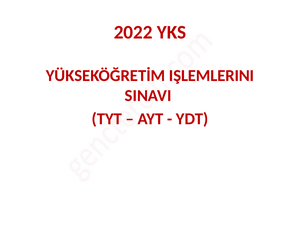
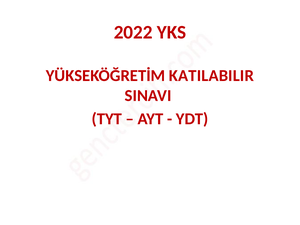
IŞLEMLERINI: IŞLEMLERINI -> KATILABILIR (211, 76)
